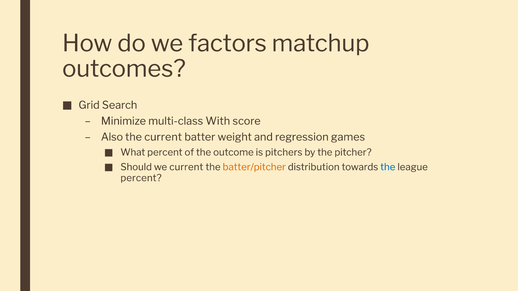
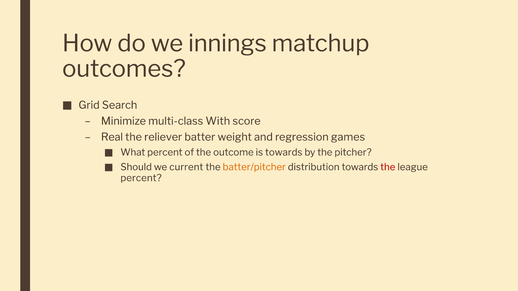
factors: factors -> innings (227, 44)
Also: Also -> Real (112, 137)
the current: current -> reliever (163, 137)
is pitchers: pitchers -> towards (284, 153)
the colour: blue -> red (388, 167)
